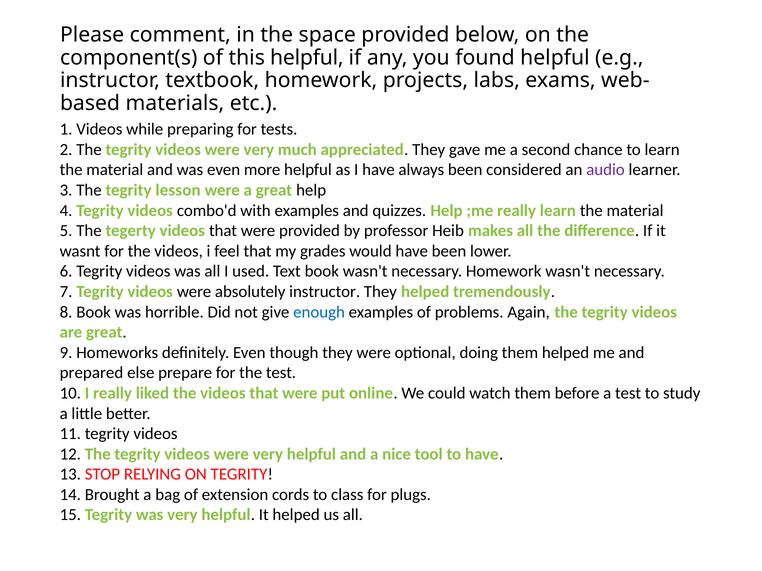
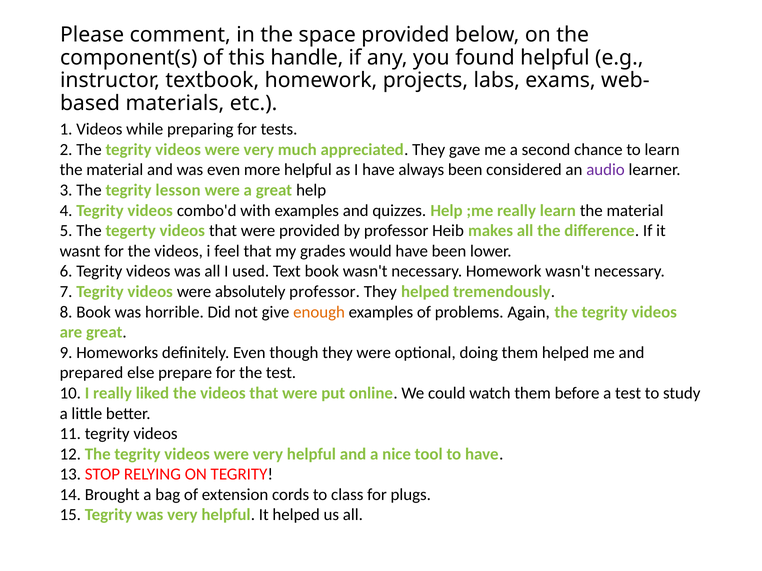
this helpful: helpful -> handle (307, 58)
absolutely instructor: instructor -> professor (325, 292)
enough colour: blue -> orange (319, 312)
